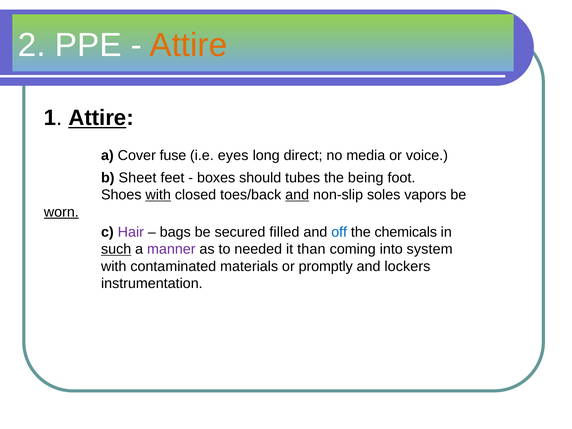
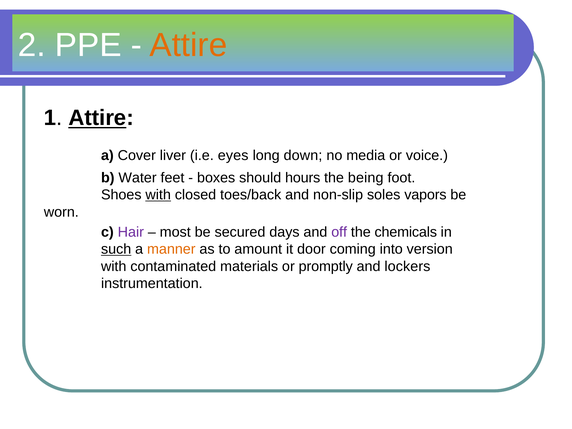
fuse: fuse -> liver (173, 155)
direct: direct -> down (303, 155)
Sheet: Sheet -> Water (138, 178)
tubes: tubes -> hours (303, 178)
and underline: present -> none (297, 195)
worn underline: present -> none (61, 212)
bags: bags -> most (175, 232)
filled: filled -> days (284, 232)
off colour: blue -> purple (339, 232)
manner colour: purple -> orange (171, 249)
needed: needed -> amount (258, 249)
than: than -> door (311, 249)
system: system -> version (430, 249)
